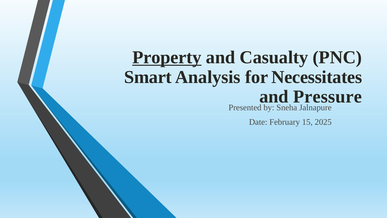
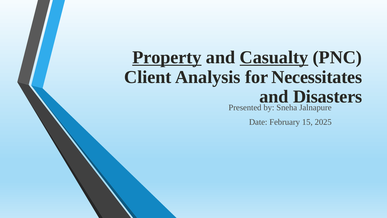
Casualty underline: none -> present (274, 57)
Smart: Smart -> Client (148, 77)
Pressure: Pressure -> Disasters (328, 97)
